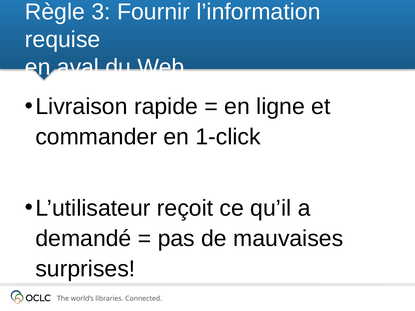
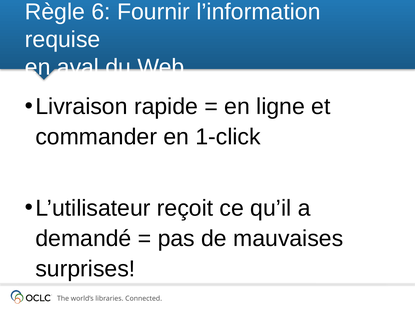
3: 3 -> 6 (101, 12)
